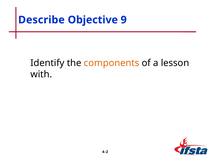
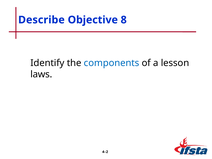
9: 9 -> 8 (124, 20)
components colour: orange -> blue (112, 63)
with: with -> laws (41, 74)
